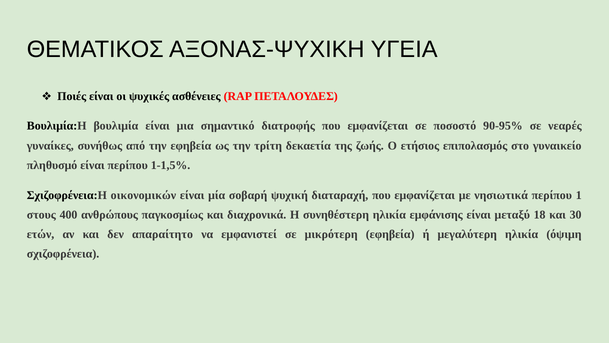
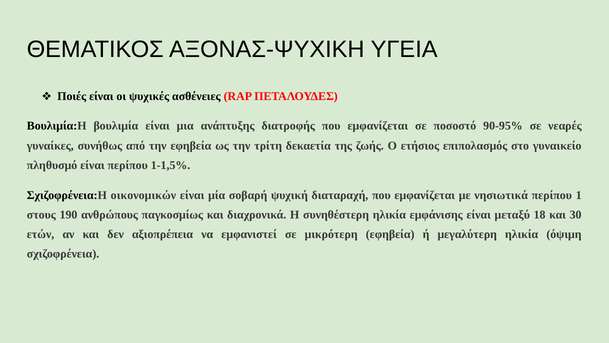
σημαντικό: σημαντικό -> ανάπτυξης (228, 126)
400: 400 -> 190 (69, 214)
απαραίτητο: απαραίτητο -> αξιοπρέπεια (163, 234)
